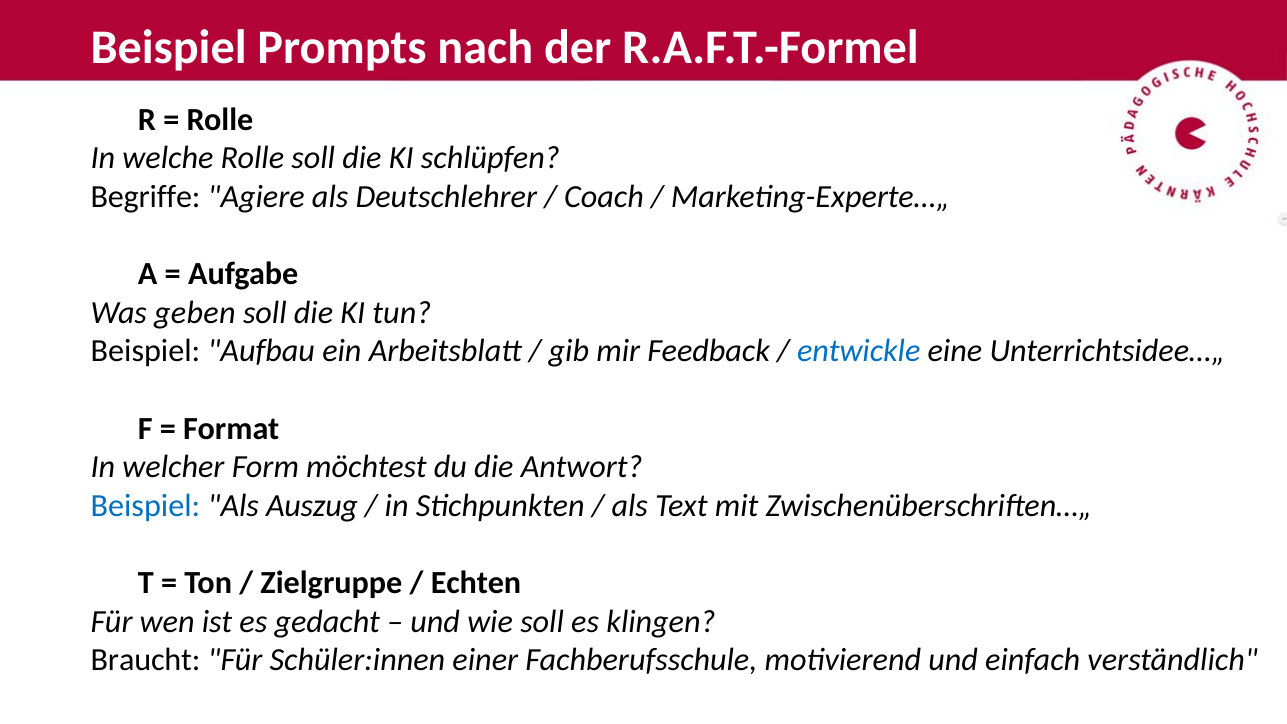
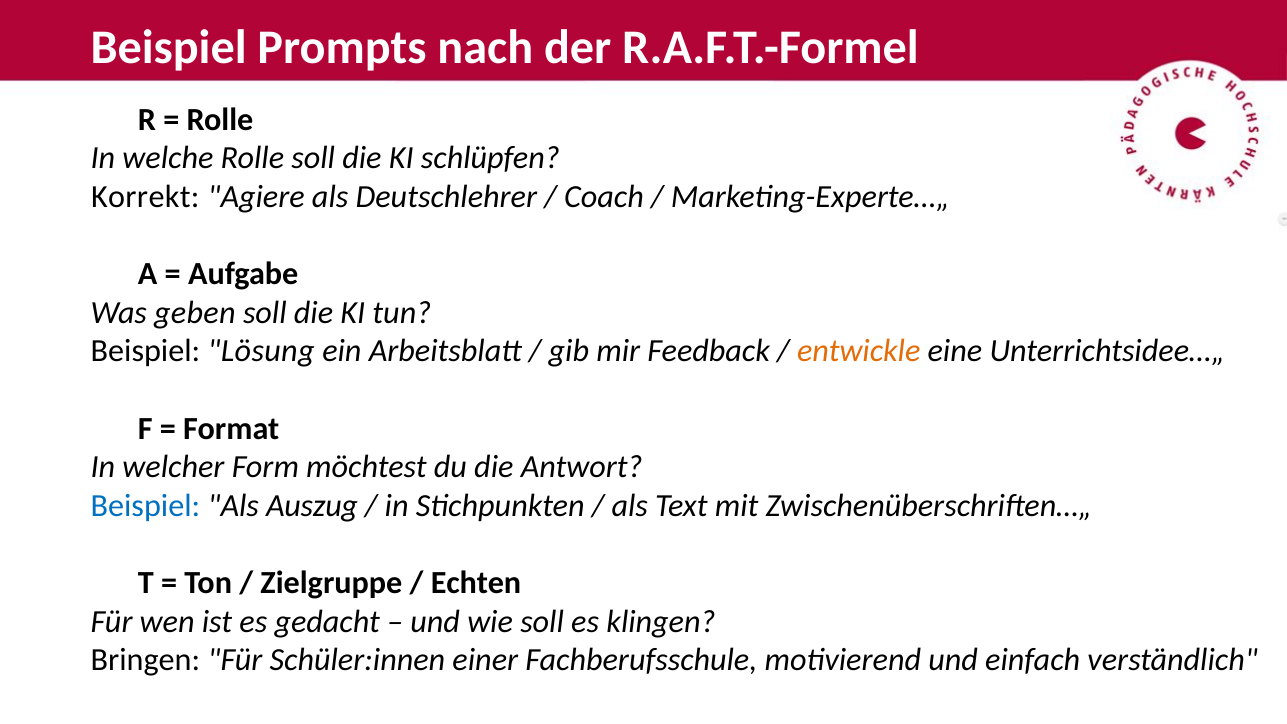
Begriffe: Begriffe -> Korrekt (145, 197)
Aufbau: Aufbau -> Lösung (261, 351)
entwickle colour: blue -> orange (859, 351)
Braucht: Braucht -> Bringen (145, 660)
